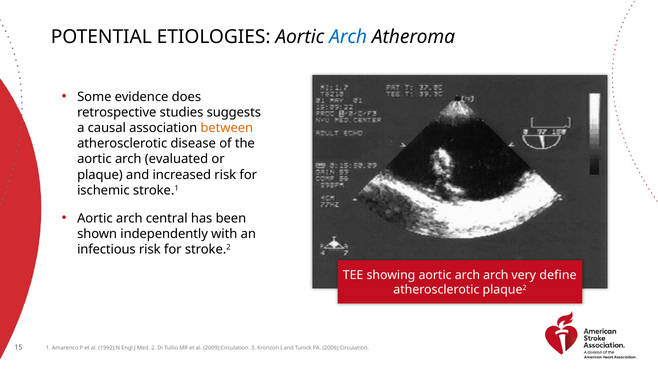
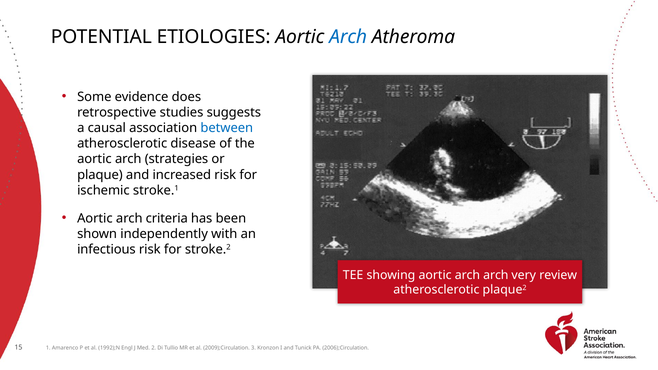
between colour: orange -> blue (227, 128)
evaluated: evaluated -> strategies (177, 159)
central: central -> criteria (167, 218)
define: define -> review (558, 275)
